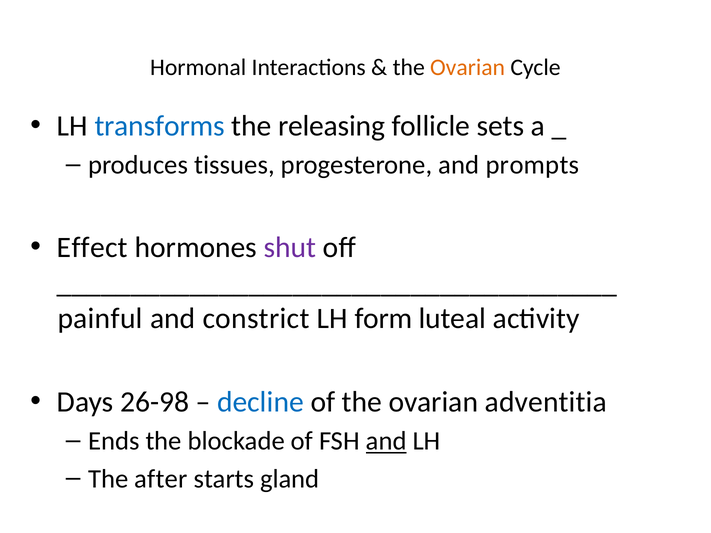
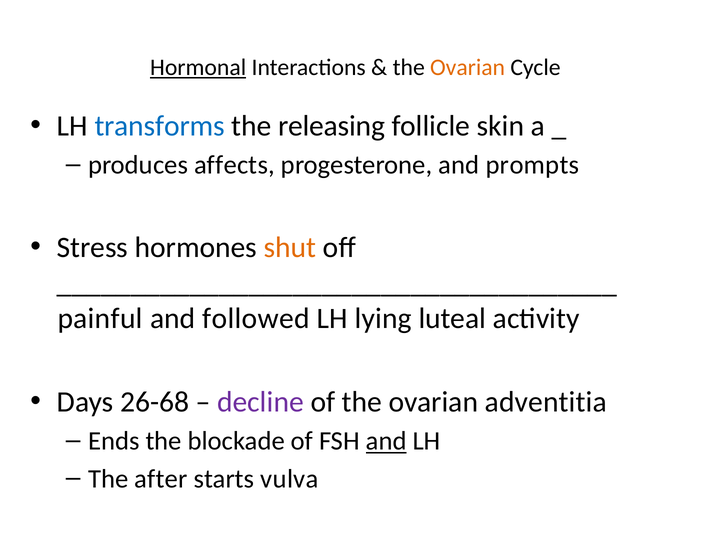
Hormonal underline: none -> present (198, 67)
sets: sets -> skin (500, 126)
tissues: tissues -> affects (234, 165)
Effect: Effect -> Stress (93, 247)
shut colour: purple -> orange (290, 247)
constrict: constrict -> followed (256, 319)
form: form -> lying (383, 319)
26-98: 26-98 -> 26-68 (155, 402)
decline colour: blue -> purple (261, 402)
gland: gland -> vulva (289, 479)
